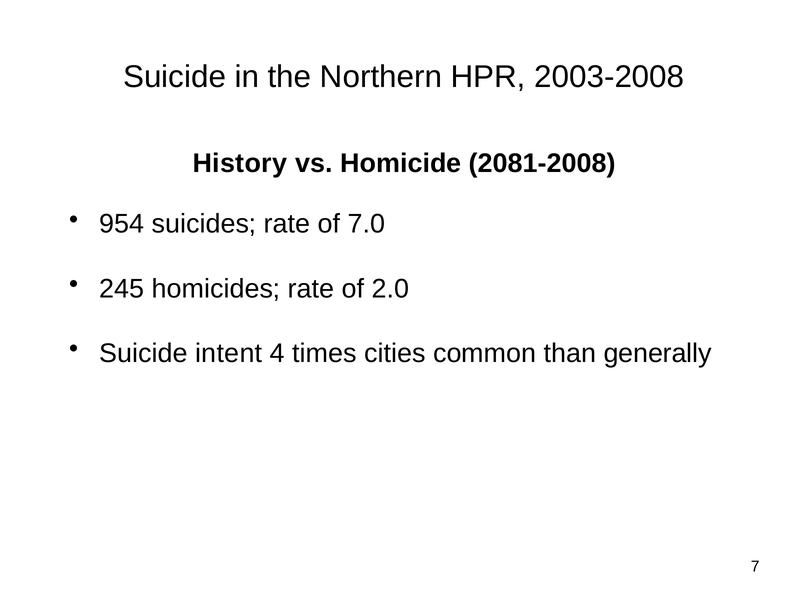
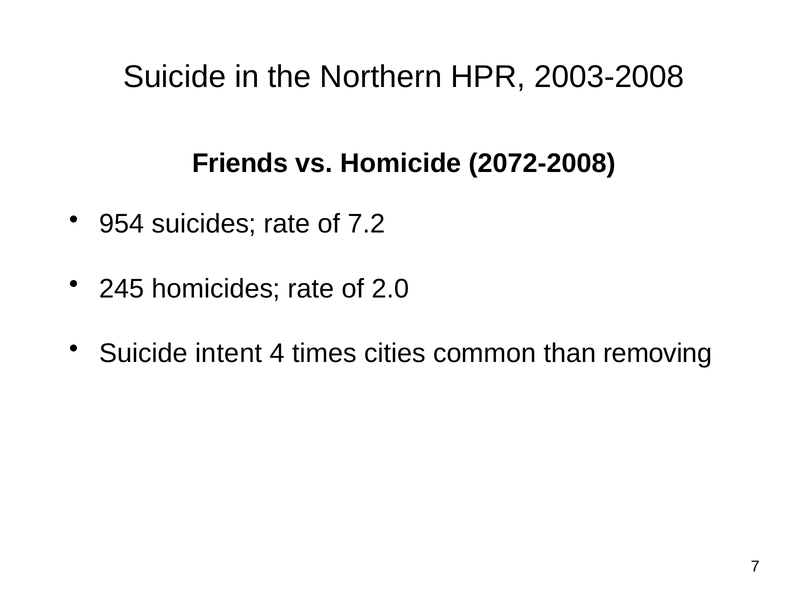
History: History -> Friends (240, 163)
2081-2008: 2081-2008 -> 2072-2008 (542, 163)
7.0: 7.0 -> 7.2 (366, 224)
generally: generally -> removing (658, 353)
